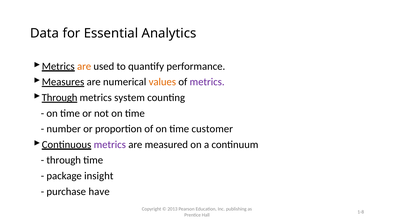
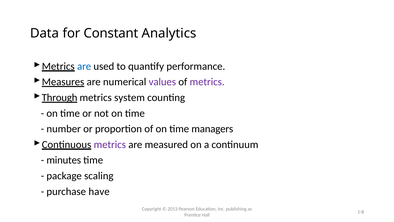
Essential: Essential -> Constant (111, 33)
are colour: orange -> blue (84, 66)
values colour: orange -> purple (162, 82)
customer: customer -> managers (212, 129)
through: through -> minutes (64, 160)
insight: insight -> scaling (99, 176)
